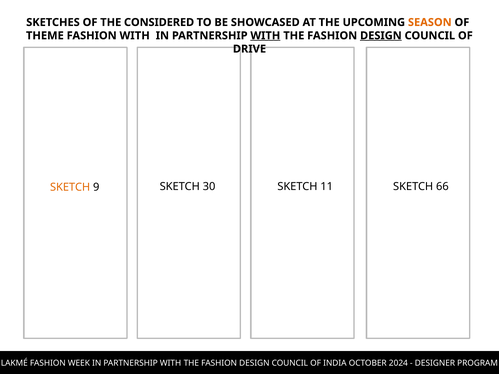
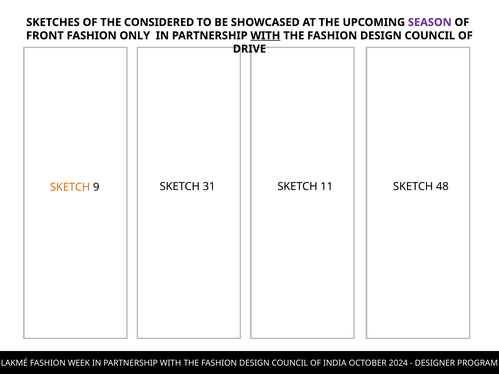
SEASON colour: orange -> purple (430, 22)
THEME: THEME -> FRONT (45, 36)
FASHION WITH: WITH -> ONLY (135, 36)
DESIGN underline: present -> none (381, 36)
30: 30 -> 31 (209, 187)
66: 66 -> 48 (442, 187)
